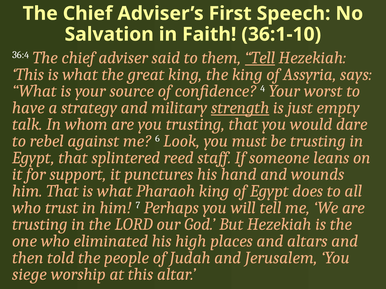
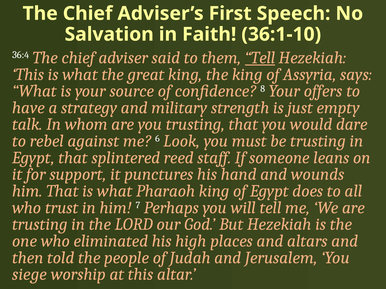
4: 4 -> 8 (263, 89)
worst: worst -> offers (323, 91)
strength underline: present -> none (240, 108)
